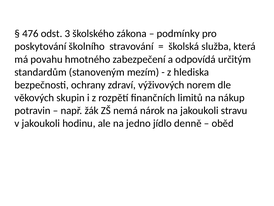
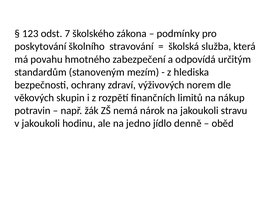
476: 476 -> 123 (30, 34)
3: 3 -> 7 (67, 34)
